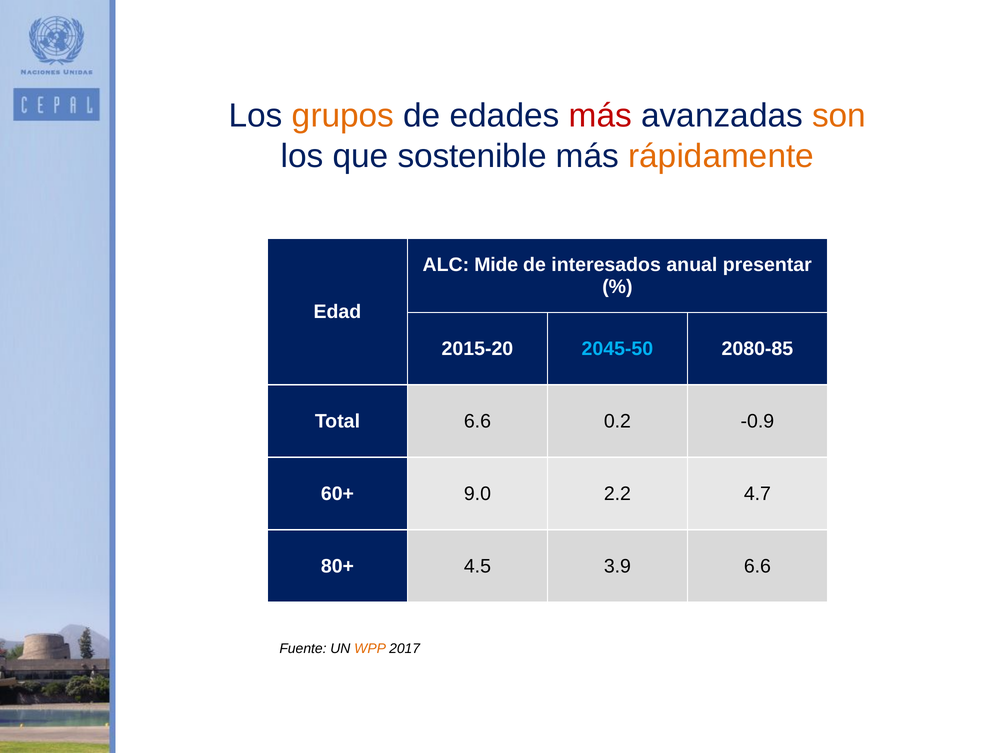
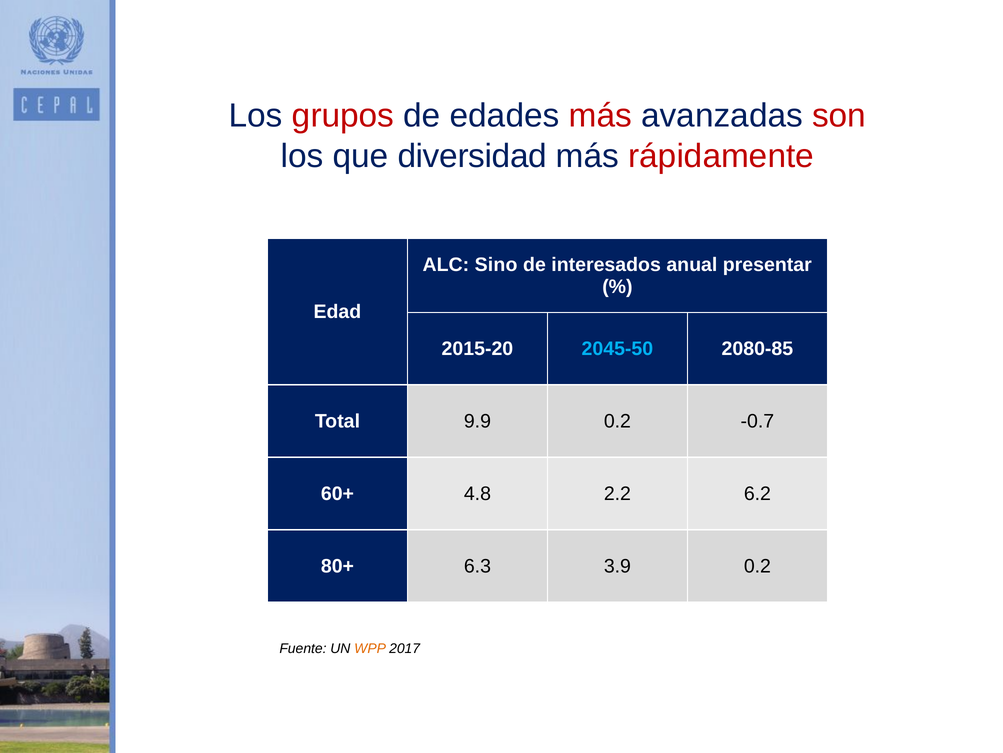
grupos colour: orange -> red (343, 116)
son colour: orange -> red (839, 116)
sostenible: sostenible -> diversidad (472, 156)
rápidamente colour: orange -> red (721, 156)
Mide: Mide -> Sino (496, 264)
Total 6.6: 6.6 -> 9.9 (477, 421)
-0.9: -0.9 -> -0.7 (757, 421)
9.0: 9.0 -> 4.8 (477, 493)
4.7: 4.7 -> 6.2 (757, 493)
4.5: 4.5 -> 6.3 (477, 566)
3.9 6.6: 6.6 -> 0.2 (757, 566)
